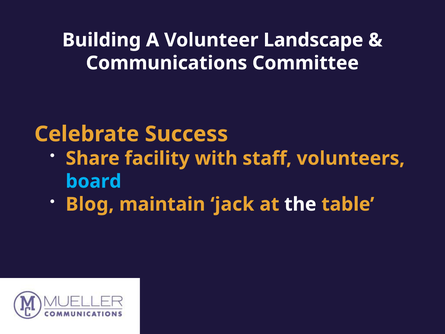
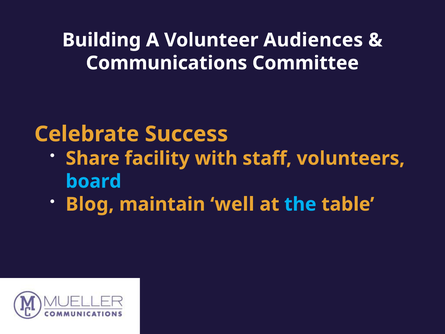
Landscape: Landscape -> Audiences (313, 40)
jack: jack -> well (232, 204)
the colour: white -> light blue (300, 204)
